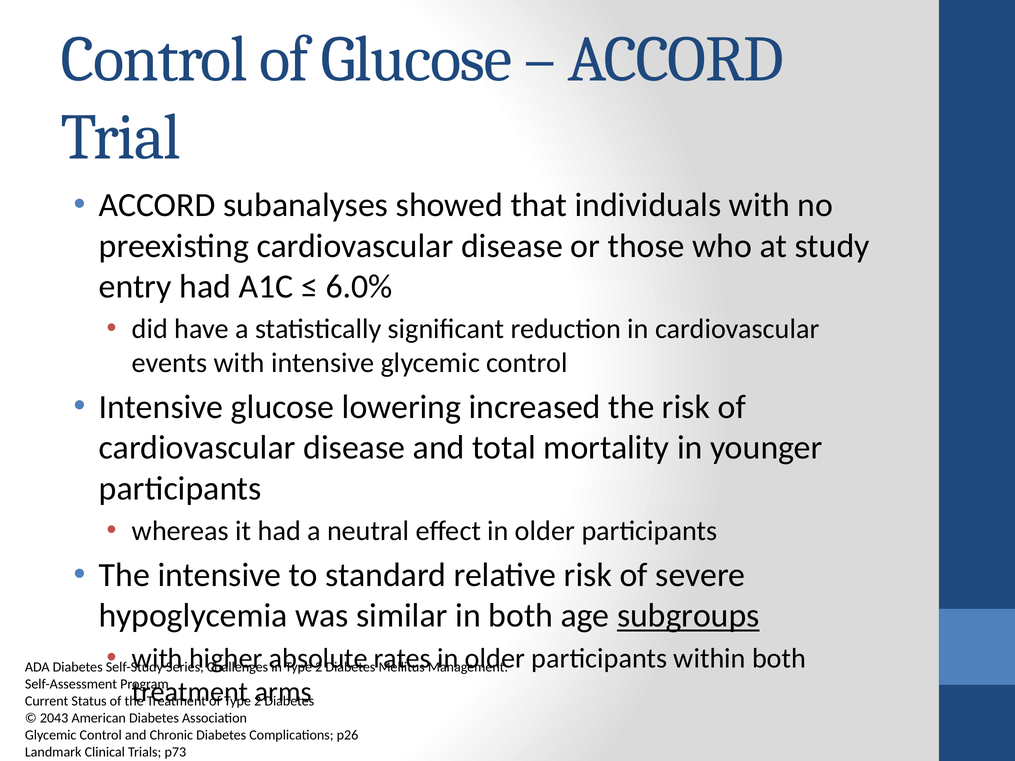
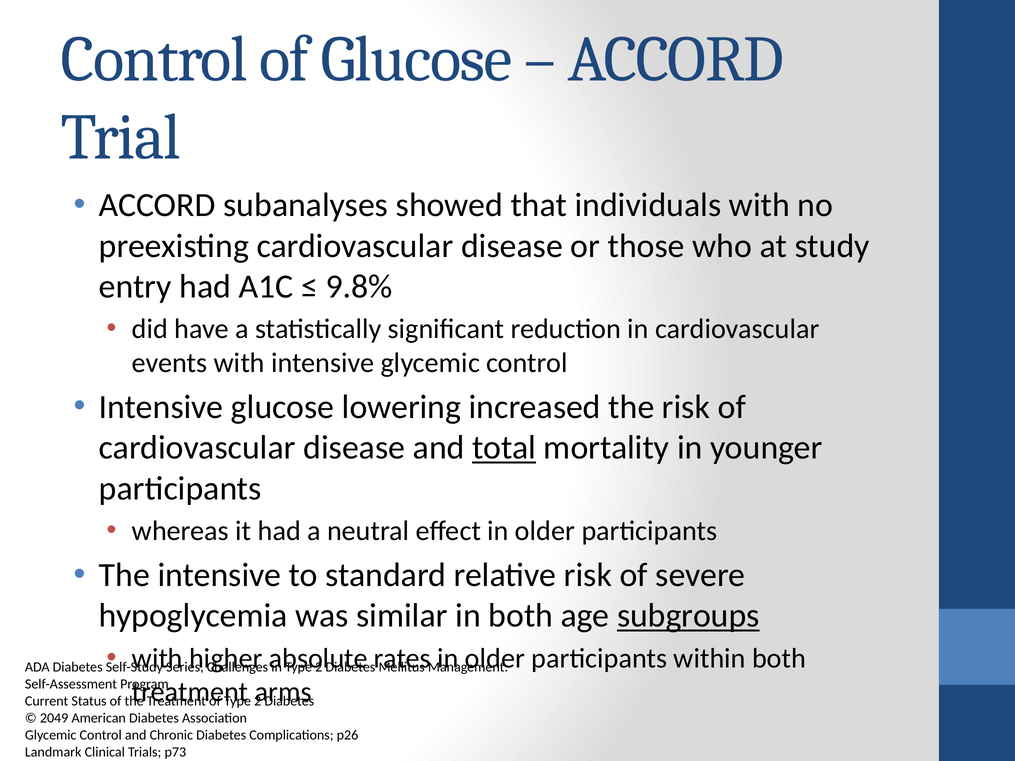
6.0%: 6.0% -> 9.8% (359, 287)
total underline: none -> present (504, 448)
2043: 2043 -> 2049 (54, 718)
